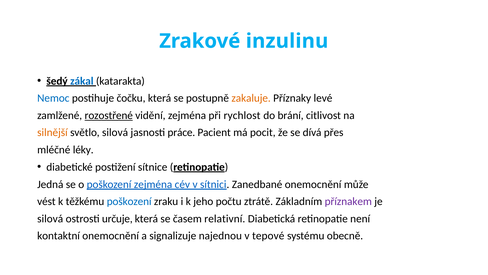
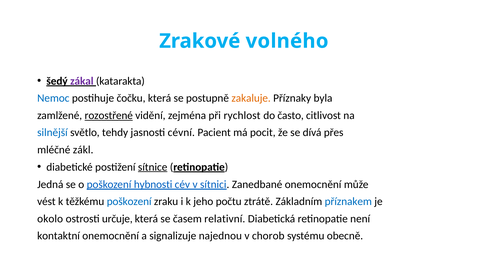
inzulinu: inzulinu -> volného (287, 41)
zákal colour: blue -> purple (82, 81)
levé: levé -> byla (323, 98)
brání: brání -> často (291, 115)
silnější colour: orange -> blue (52, 132)
světlo silová: silová -> tehdy (115, 132)
práce: práce -> cévní (181, 132)
léky: léky -> zákl (83, 150)
sítnice underline: none -> present (153, 167)
poškození zejména: zejména -> hybnosti (153, 184)
příznakem colour: purple -> blue (348, 201)
silová: silová -> okolo (50, 218)
tepové: tepové -> chorob (268, 235)
